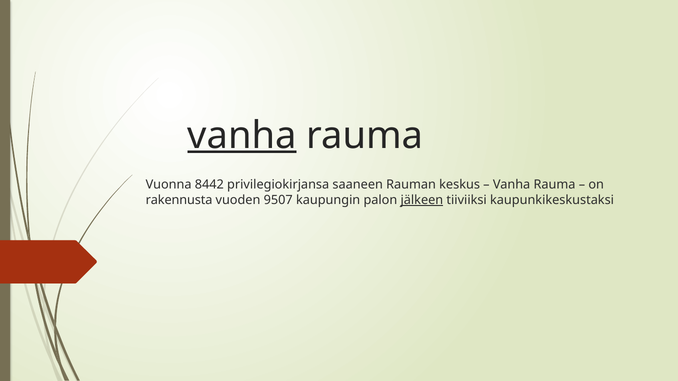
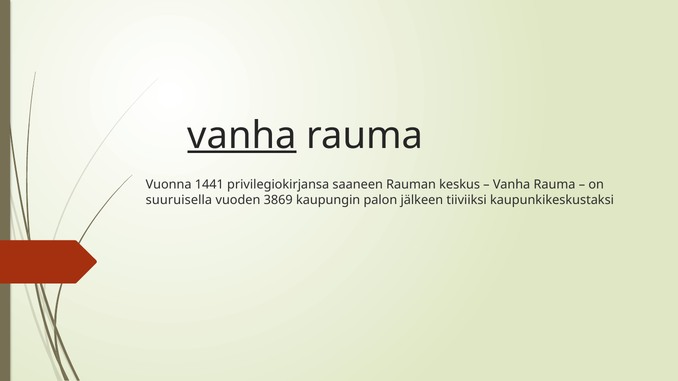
8442: 8442 -> 1441 (209, 185)
rakennusta: rakennusta -> suuruisella (179, 200)
9507: 9507 -> 3869 (278, 200)
jälkeen underline: present -> none (422, 200)
